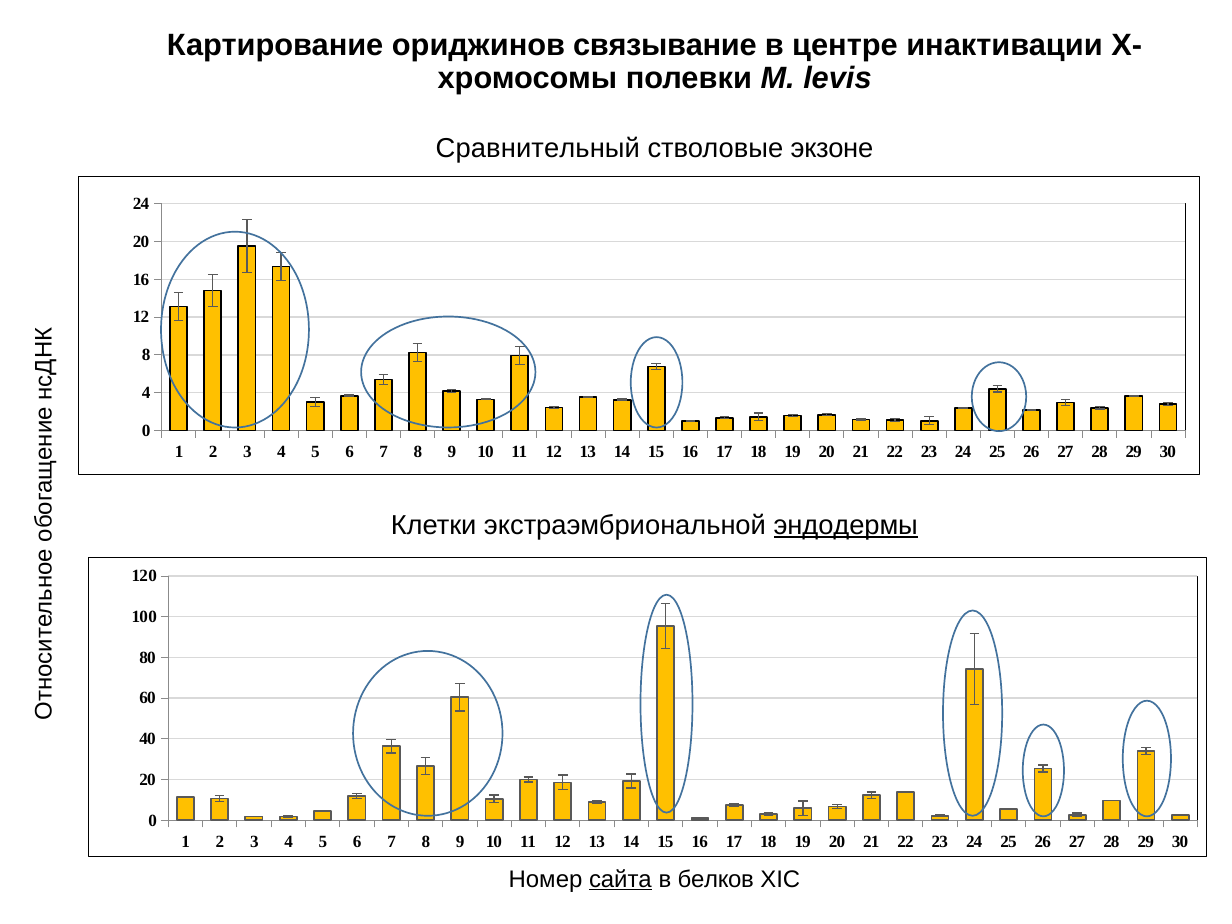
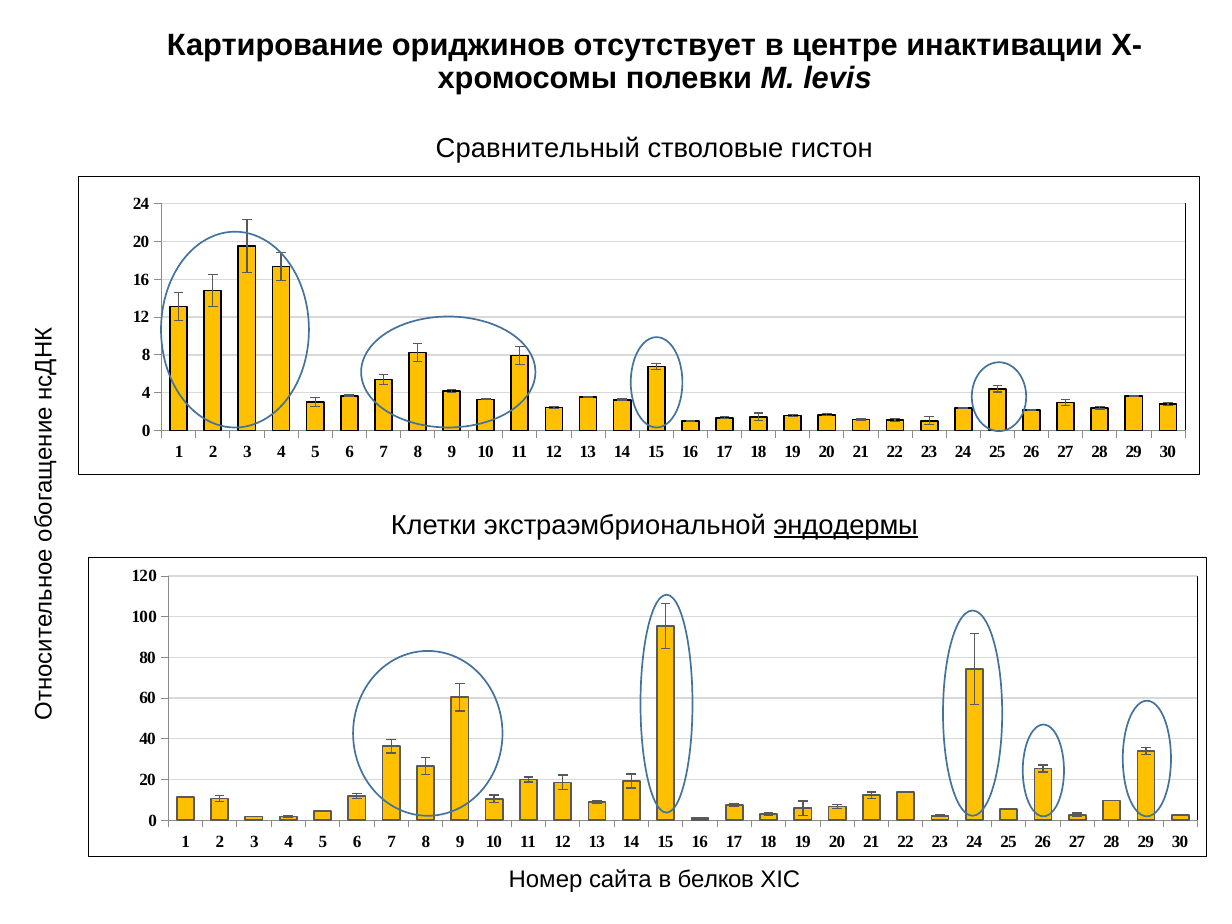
связывание: связывание -> отсутствует (665, 45)
экзоне: экзоне -> гистон (832, 149)
сайта underline: present -> none (620, 879)
